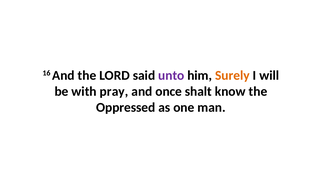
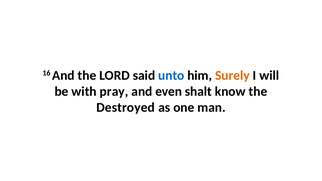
unto colour: purple -> blue (171, 75)
once: once -> even (169, 91)
Oppressed: Oppressed -> Destroyed (126, 108)
